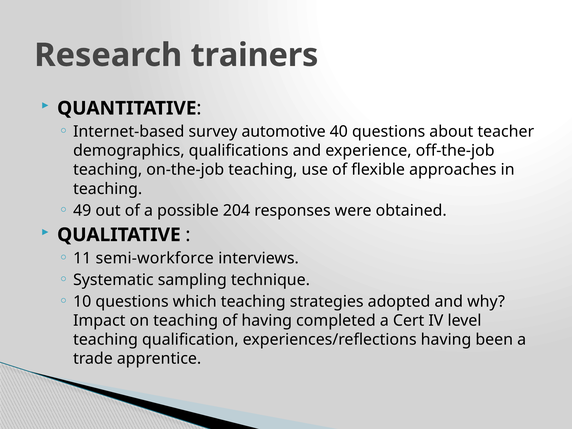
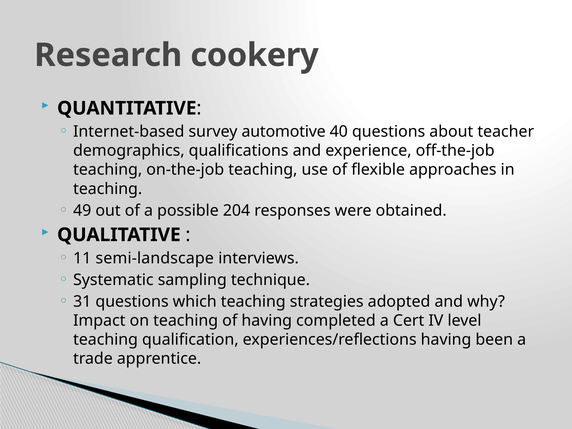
trainers: trainers -> cookery (255, 55)
semi-workforce: semi-workforce -> semi-landscape (155, 258)
10: 10 -> 31 (82, 301)
